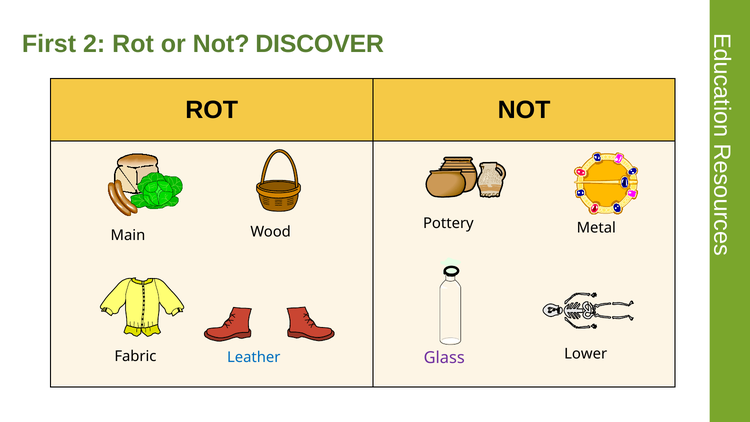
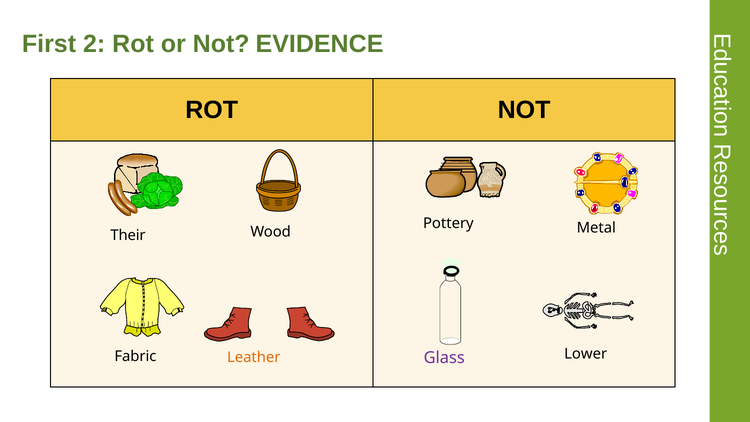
DISCOVER: DISCOVER -> EVIDENCE (320, 44)
Main: Main -> Their (128, 235)
Leather colour: blue -> orange (254, 357)
